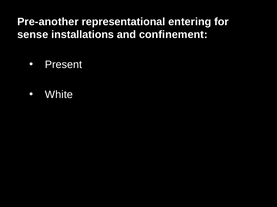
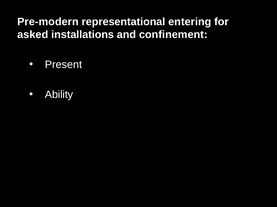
Pre-another: Pre-another -> Pre-modern (48, 22)
sense: sense -> asked (33, 35)
White: White -> Ability (59, 95)
